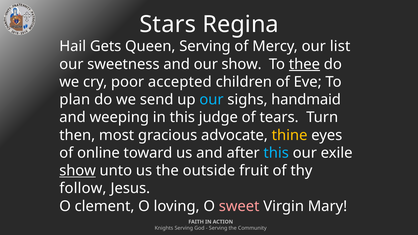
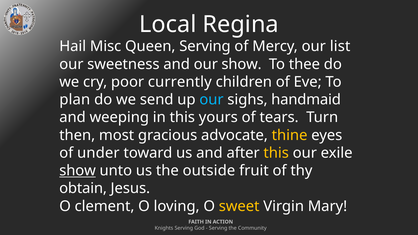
Stars: Stars -> Local (168, 24)
Gets: Gets -> Misc (106, 46)
thee underline: present -> none (304, 64)
accepted: accepted -> currently (180, 82)
judge: judge -> yours (218, 117)
online: online -> under (98, 153)
this colour: light blue -> yellow (276, 153)
follow: follow -> obtain (83, 188)
sweet colour: pink -> yellow (239, 206)
